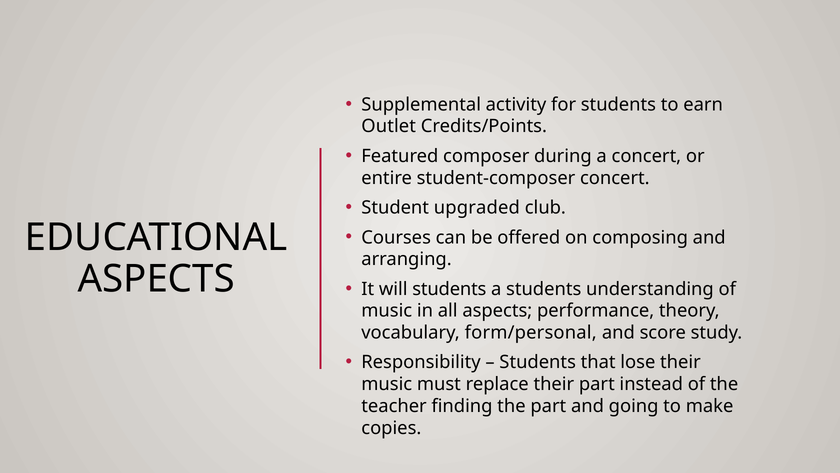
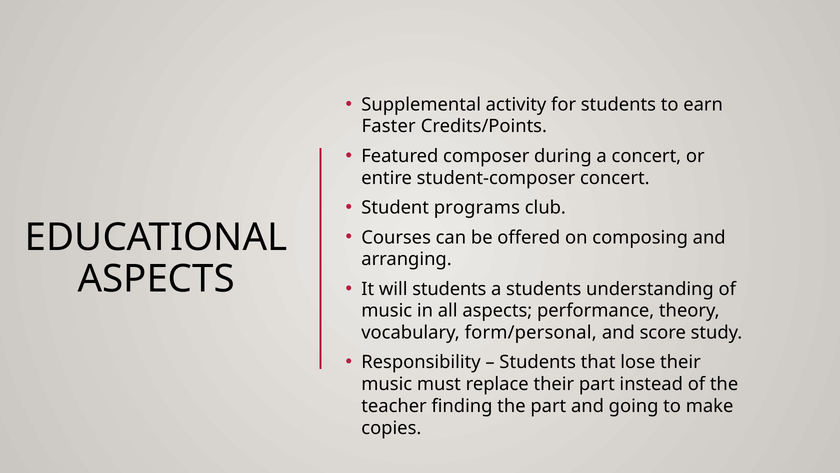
Outlet: Outlet -> Faster (389, 126)
upgraded: upgraded -> programs (477, 207)
